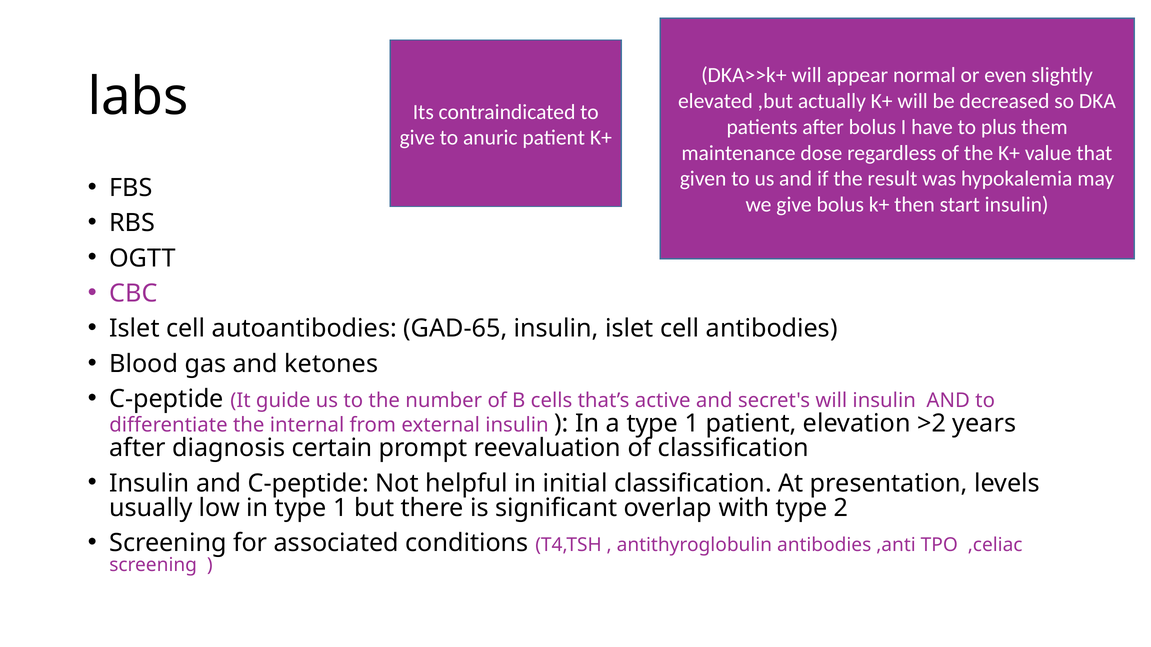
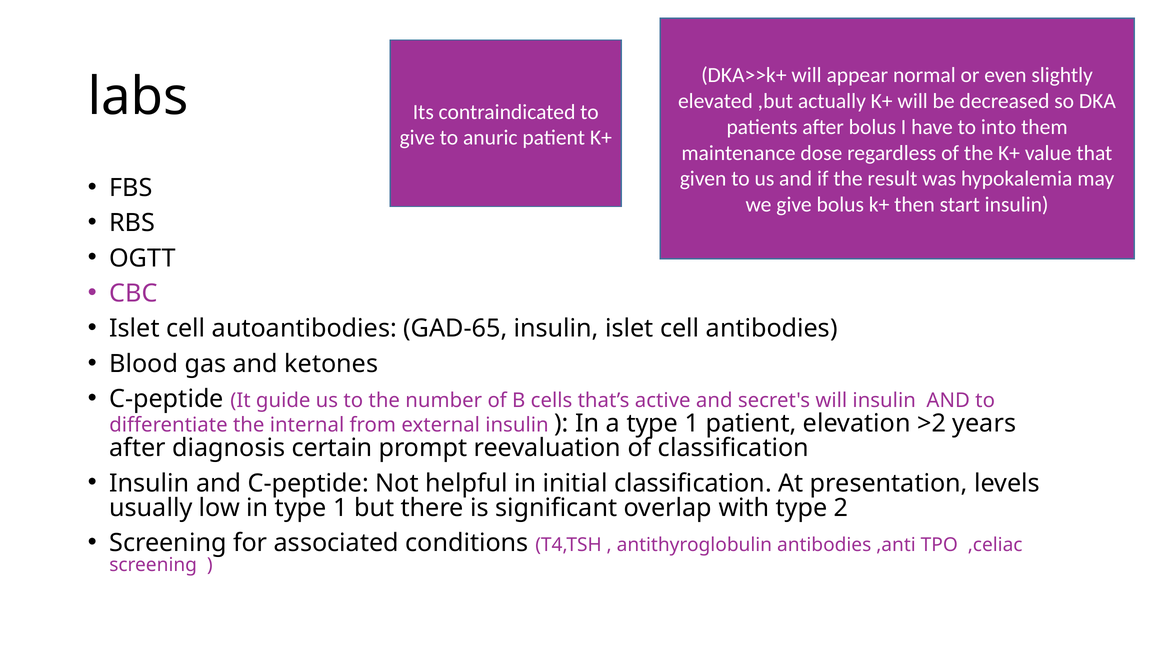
plus: plus -> into (999, 127)
